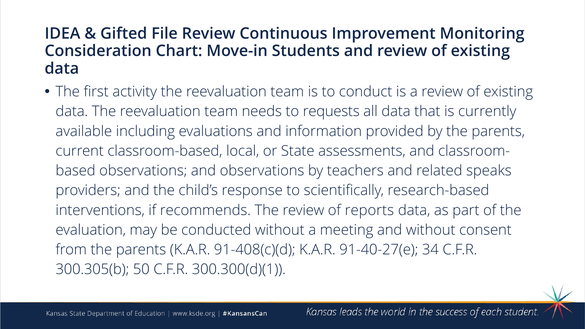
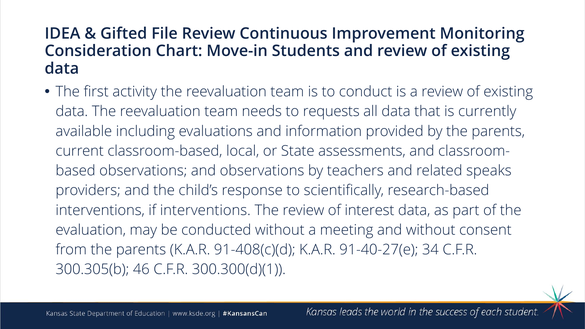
if recommends: recommends -> interventions (205, 210)
reports: reports -> interest (369, 210)
50: 50 -> 46 (141, 270)
